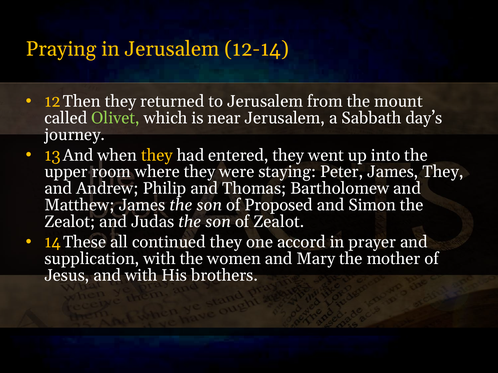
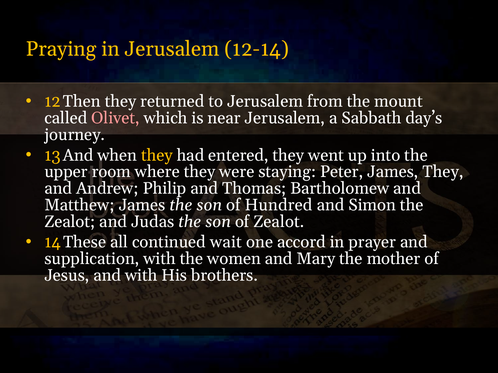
Olivet colour: light green -> pink (115, 118)
Proposed: Proposed -> Hundred (279, 205)
continued they: they -> wait (226, 242)
